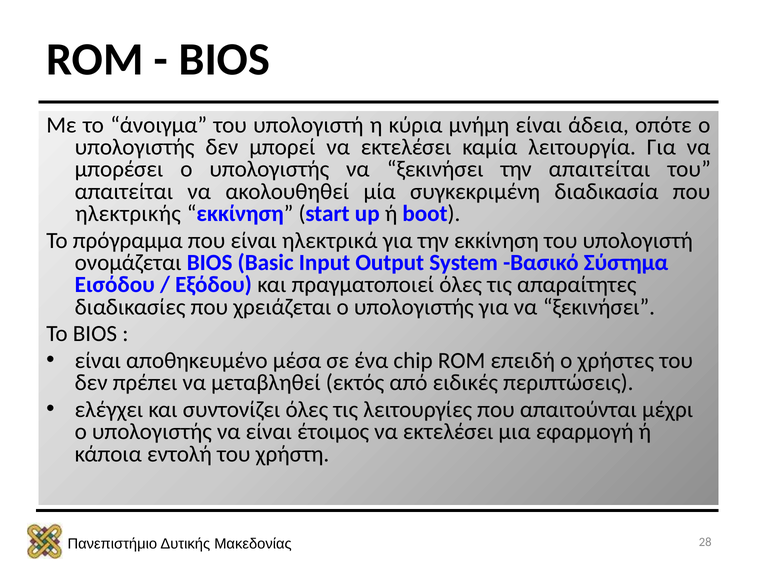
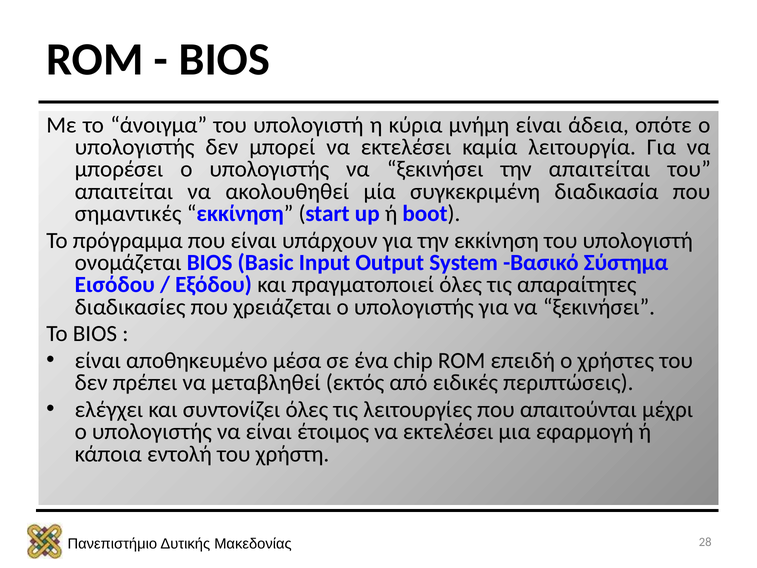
ηλεκτρικής: ηλεκτρικής -> σημαντικές (128, 214)
ηλεκτρικά: ηλεκτρικά -> υπάρχουν (330, 240)
